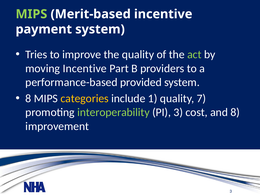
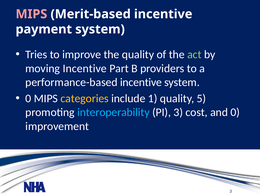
MIPS colour: light green -> pink (31, 14)
performance-based provided: provided -> incentive (141, 82)
8: 8 -> 0 (28, 98)
7: 7 -> 5 (201, 98)
interoperability colour: light green -> light blue (113, 112)
and 8: 8 -> 0 (235, 112)
